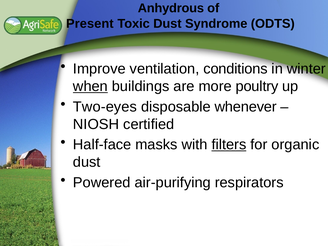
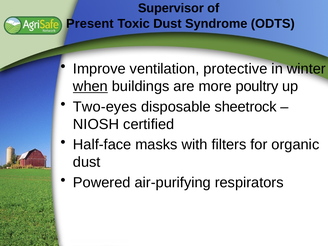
Anhydrous: Anhydrous -> Supervisor (171, 8)
conditions: conditions -> protective (235, 69)
whenever: whenever -> sheetrock (246, 107)
filters underline: present -> none (229, 145)
